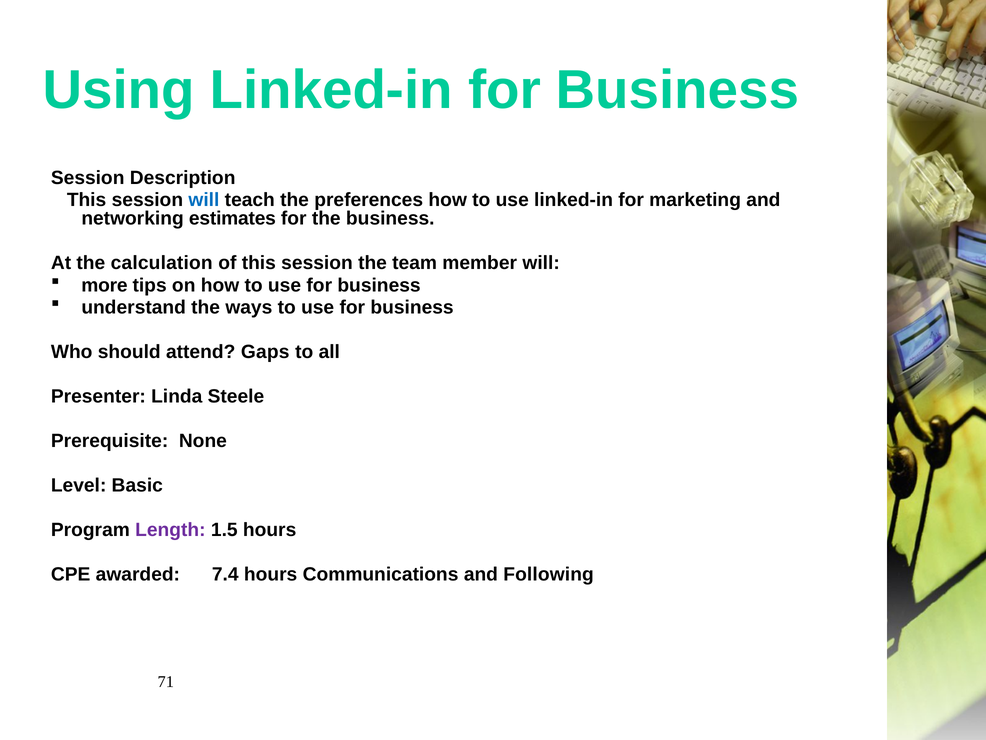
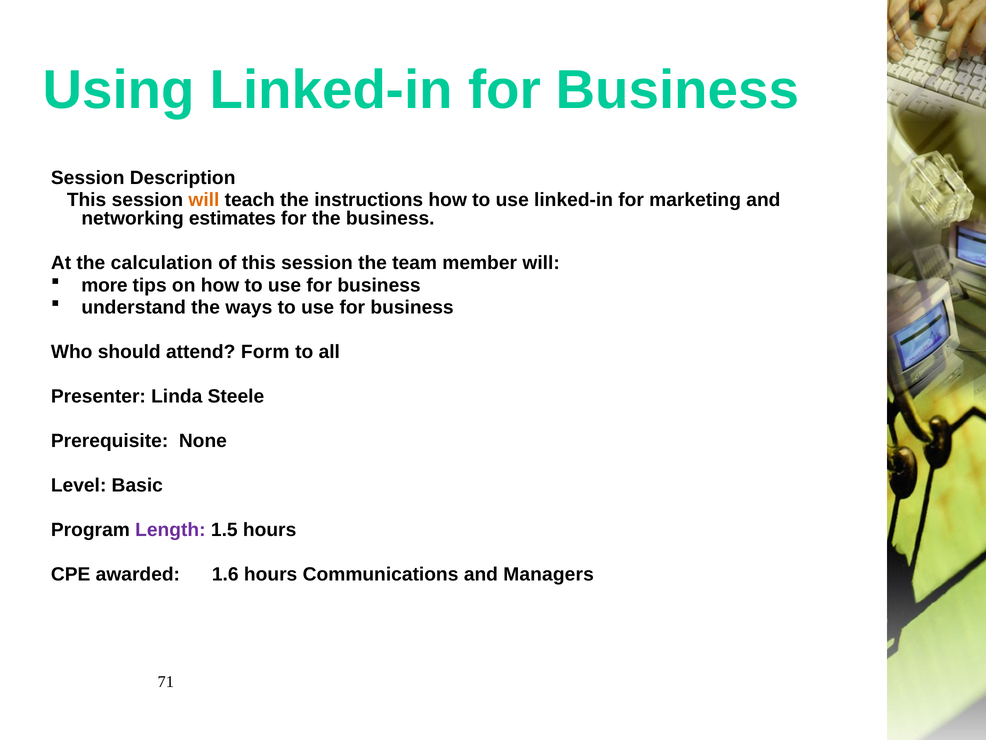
will colour: blue -> orange (204, 200)
preferences: preferences -> instructions (369, 200)
Gaps: Gaps -> Form (265, 352)
7.4: 7.4 -> 1.6 (225, 574)
Following: Following -> Managers (549, 574)
